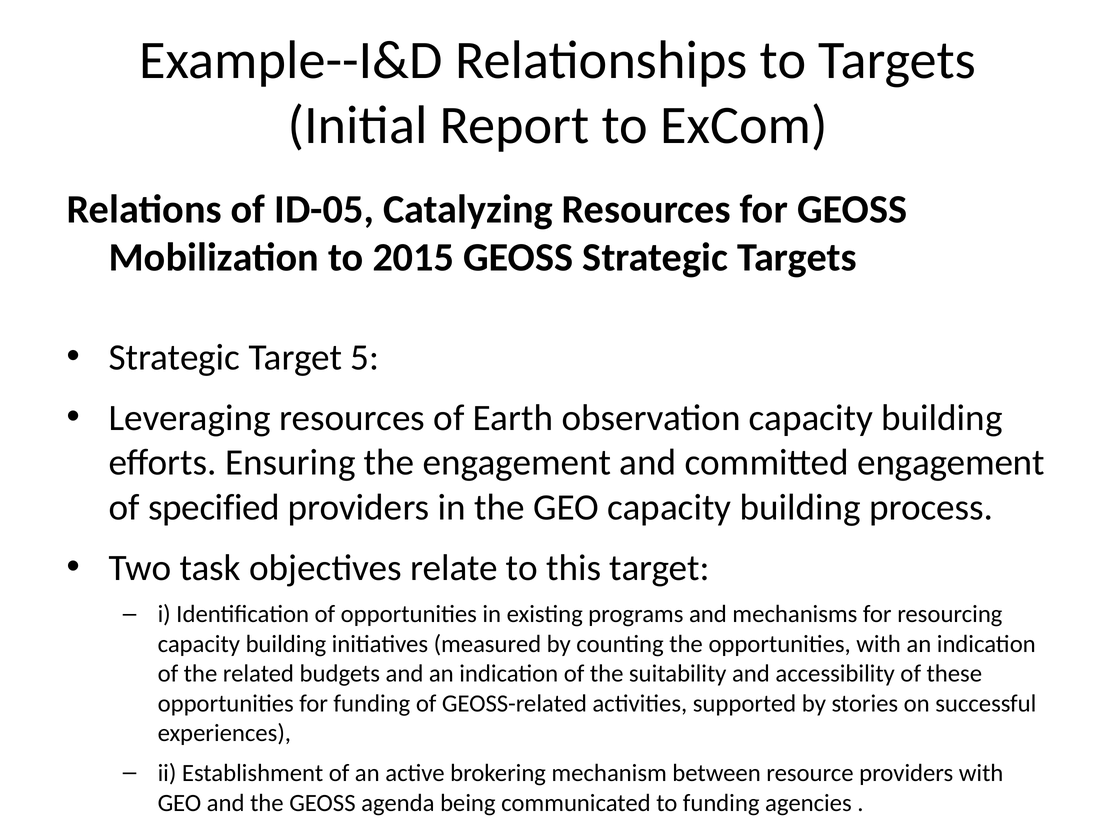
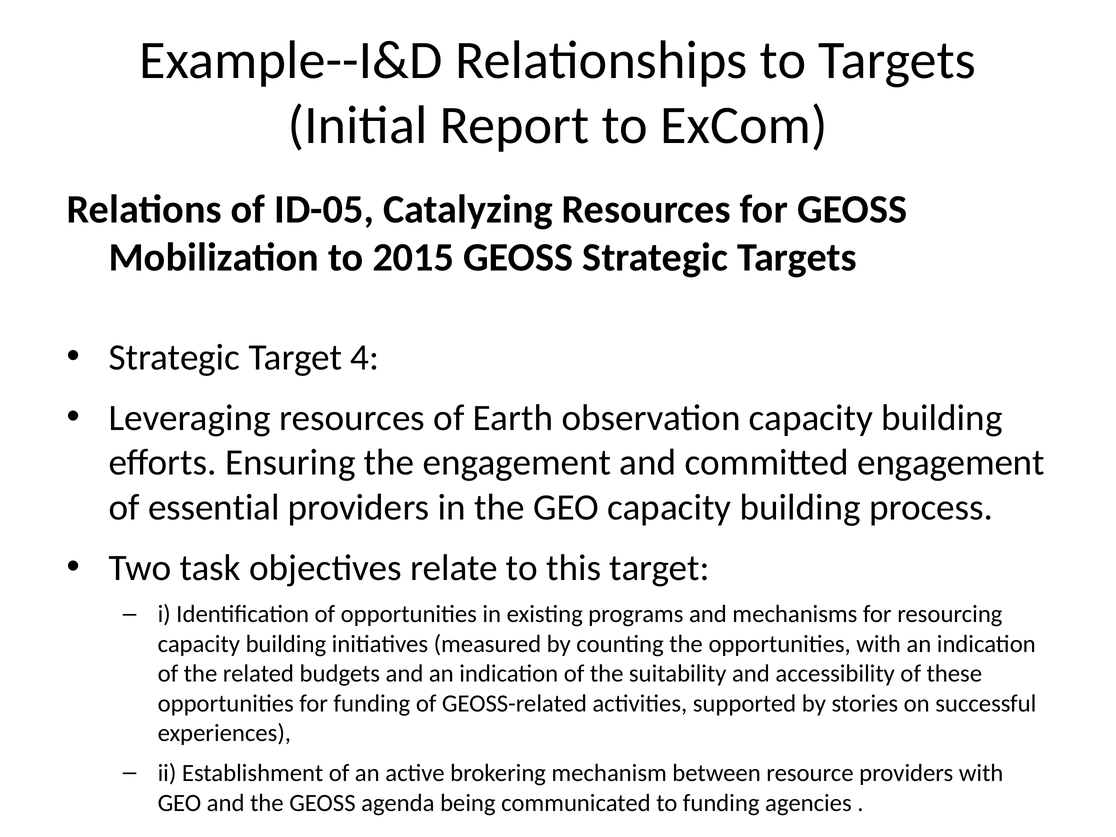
5: 5 -> 4 (365, 358)
specified: specified -> essential (214, 507)
